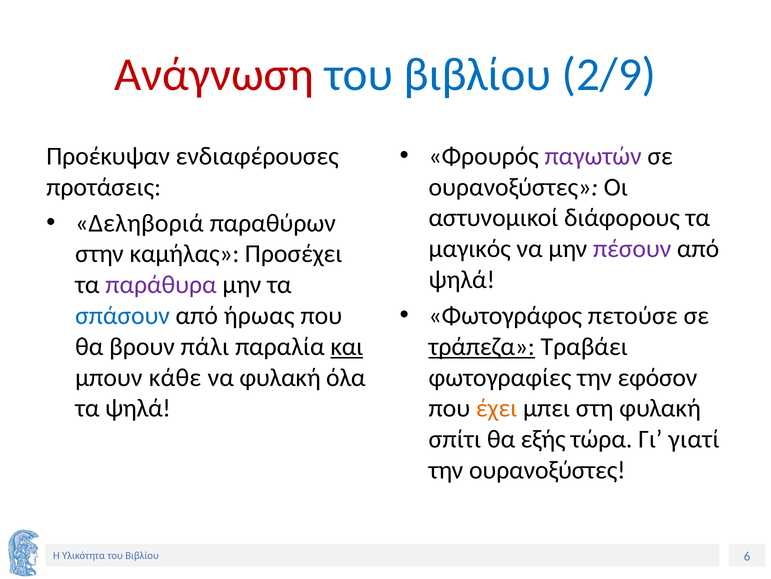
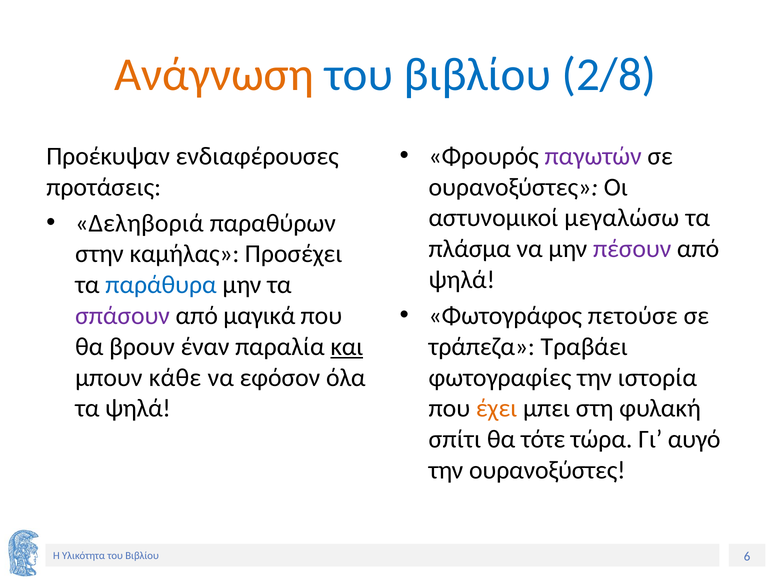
Ανάγνωση colour: red -> orange (214, 75)
2/9: 2/9 -> 2/8 (609, 75)
διάφορους: διάφορους -> μεγαλώσω (622, 218)
μαγικός: μαγικός -> πλάσμα (470, 249)
παράθυρα colour: purple -> blue (161, 284)
σπάσουν colour: blue -> purple (123, 315)
ήρωας: ήρωας -> μαγικά (259, 315)
πάλι: πάλι -> έναν (205, 346)
τράπεζα underline: present -> none (482, 346)
να φυλακή: φυλακή -> εφόσον (280, 377)
εφόσον: εφόσον -> ιστορία (657, 377)
εξής: εξής -> τότε (543, 439)
γιατί: γιατί -> αυγό (694, 439)
